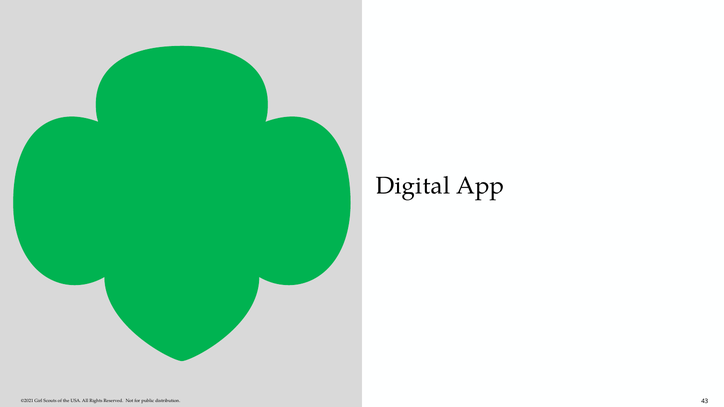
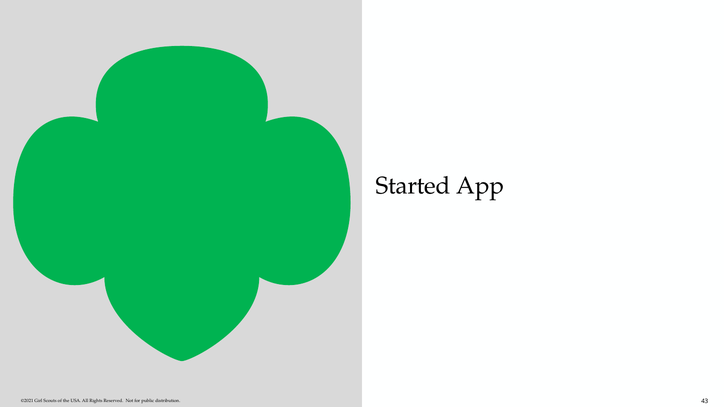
Digital: Digital -> Started (413, 186)
